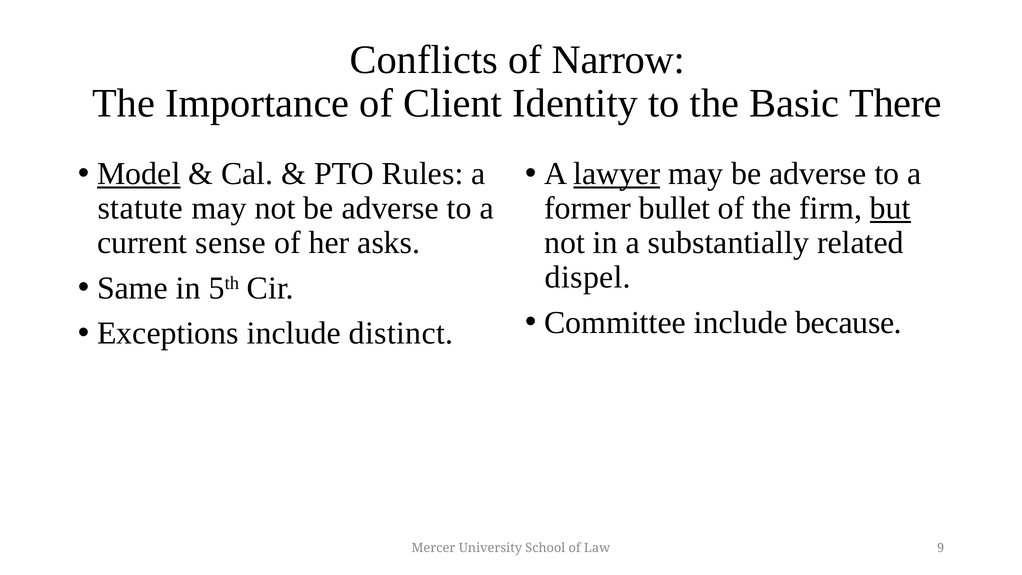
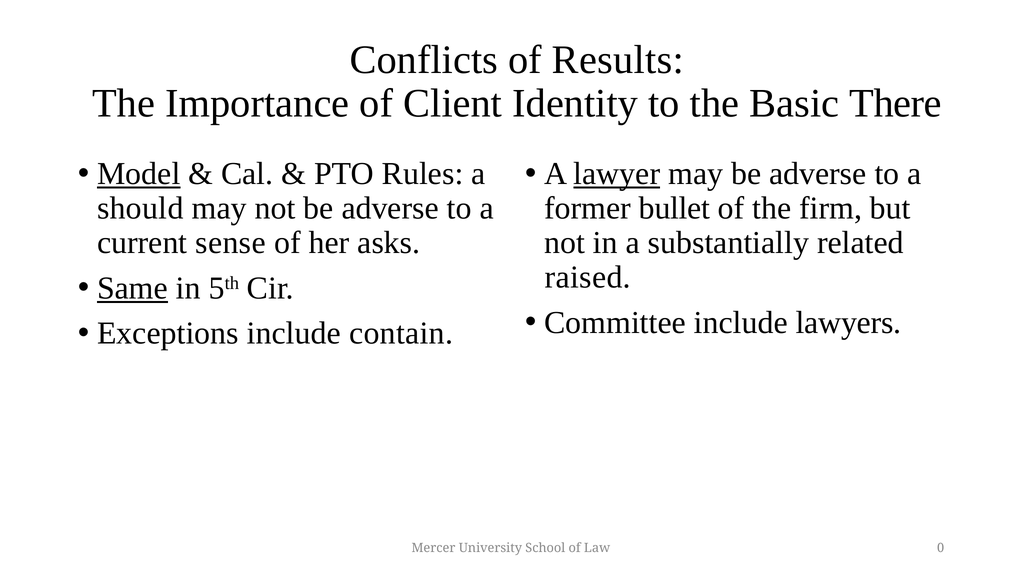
Narrow: Narrow -> Results (618, 60)
statute: statute -> should (140, 208)
but underline: present -> none (890, 208)
dispel: dispel -> raised (588, 277)
Same underline: none -> present (133, 288)
because: because -> lawyers (849, 323)
distinct: distinct -> contain (401, 333)
9: 9 -> 0 (941, 548)
